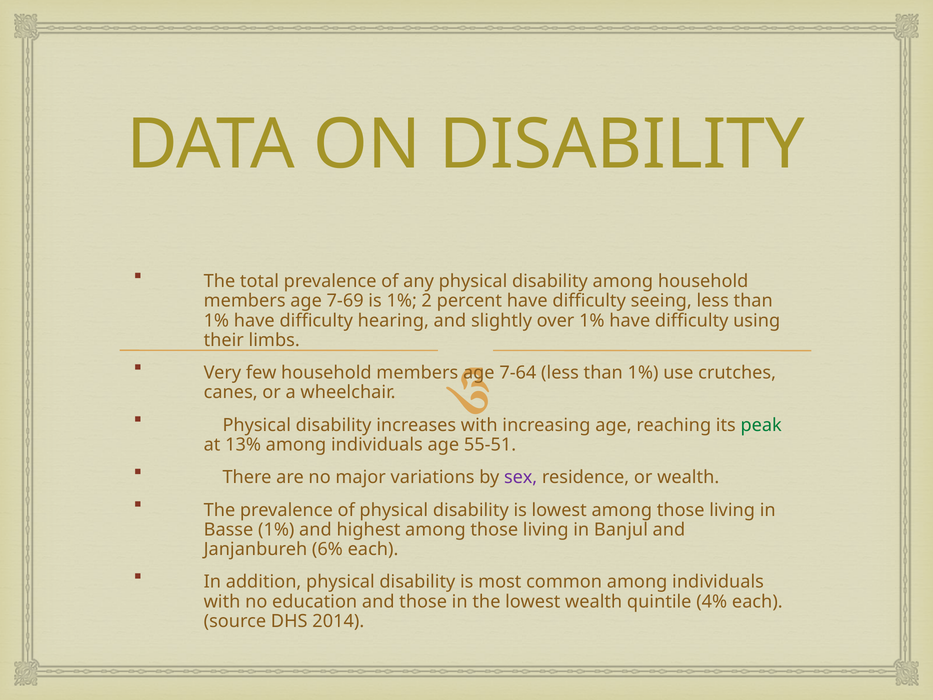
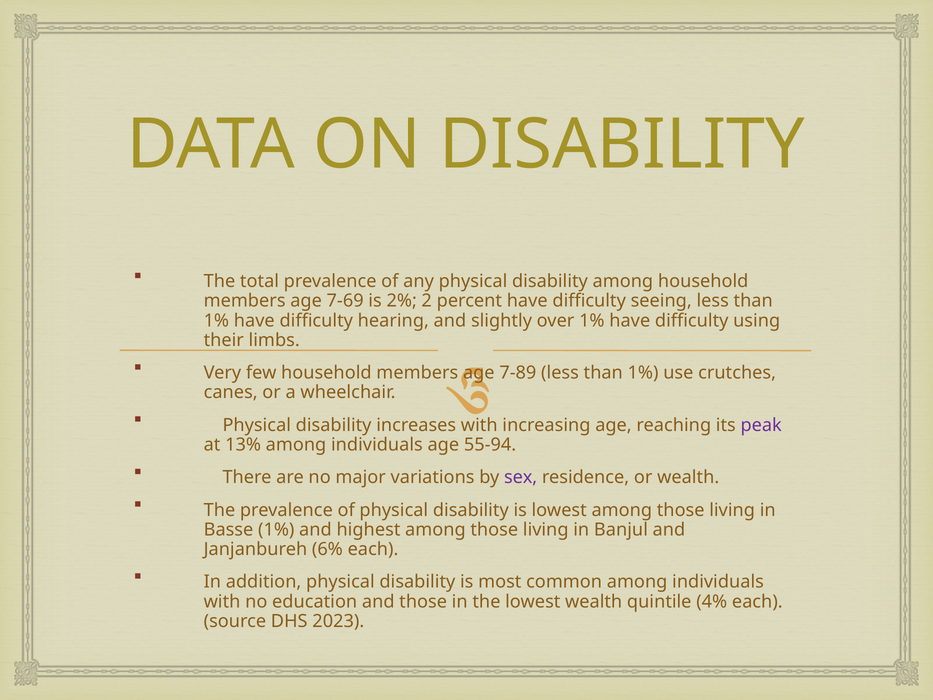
is 1%: 1% -> 2% (402, 301)
7-64: 7-64 -> 7-89 (518, 373)
peak colour: green -> purple (761, 425)
55-51: 55-51 -> 55-94 (490, 445)
2014: 2014 -> 2023 (338, 621)
